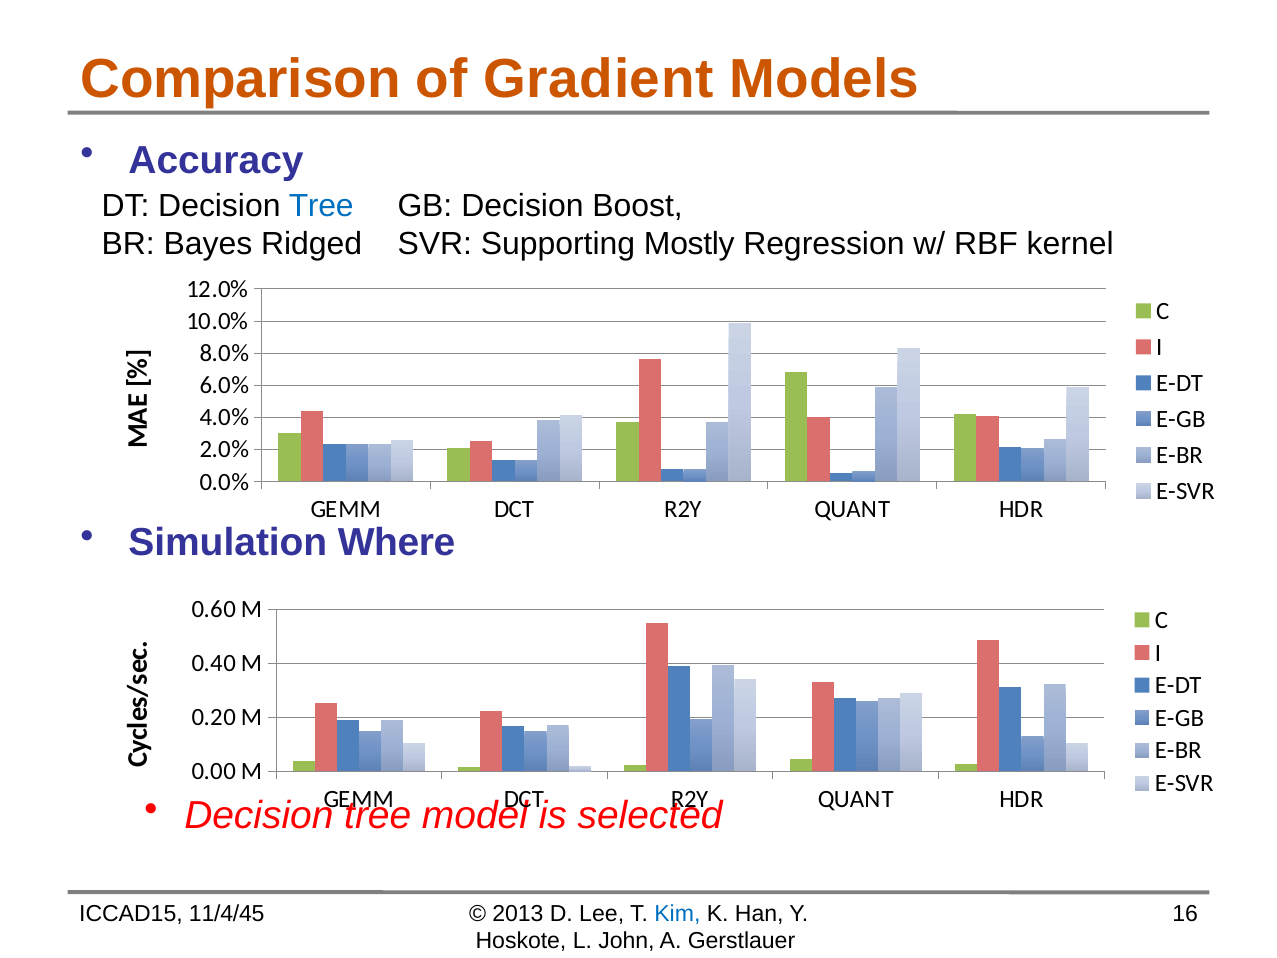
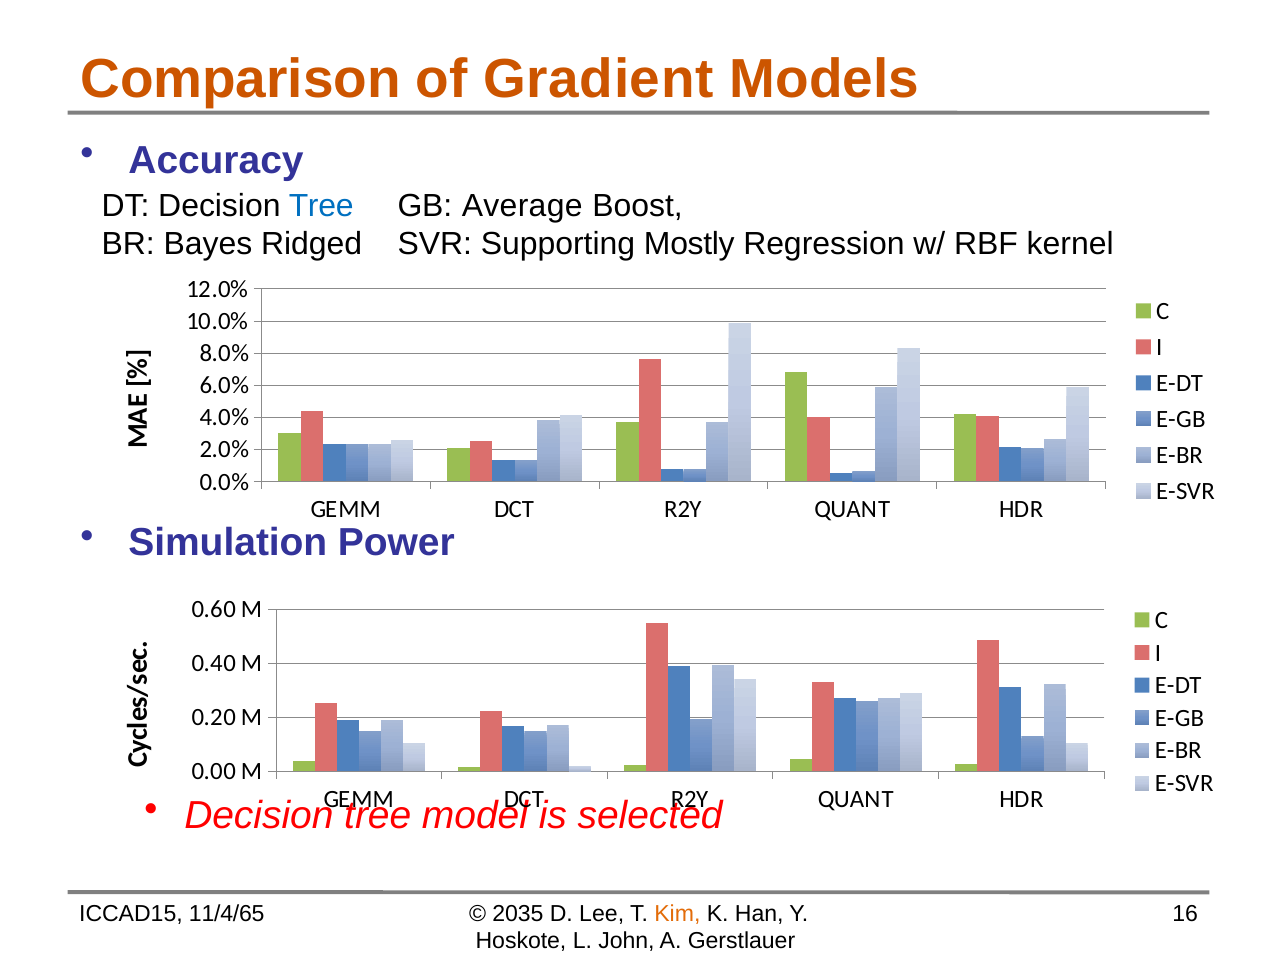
GB Decision: Decision -> Average (522, 206)
Where: Where -> Power (396, 542)
11/4/45: 11/4/45 -> 11/4/65 (227, 913)
2013: 2013 -> 2035 (518, 913)
Kim colour: blue -> orange (677, 913)
